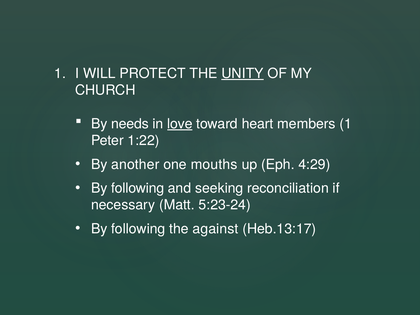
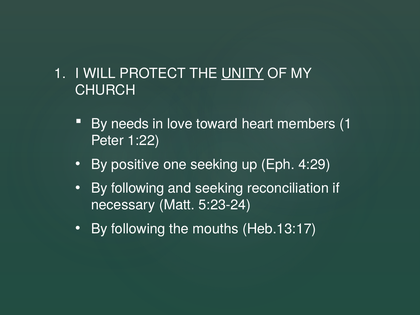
love underline: present -> none (180, 124)
another: another -> positive (135, 164)
one mouths: mouths -> seeking (214, 164)
against: against -> mouths (216, 229)
